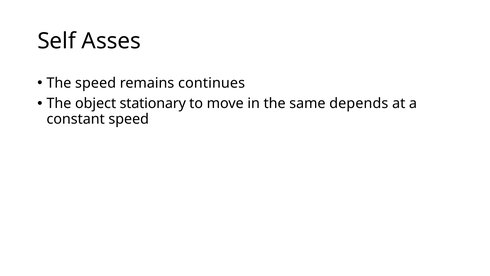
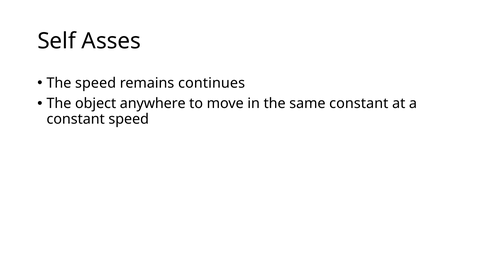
stationary: stationary -> anywhere (153, 103)
same depends: depends -> constant (359, 103)
